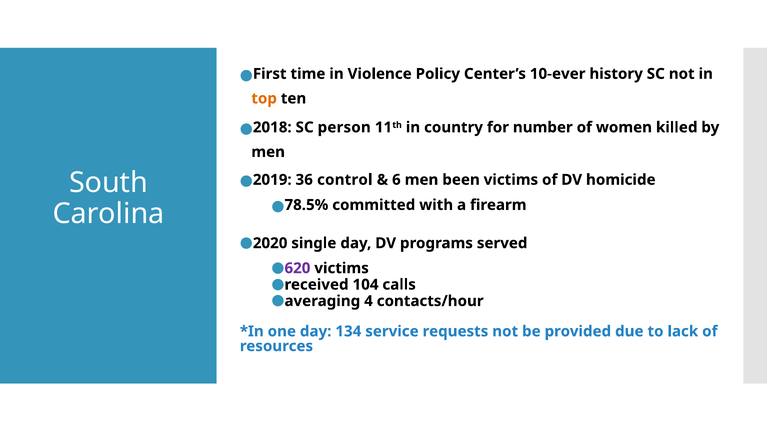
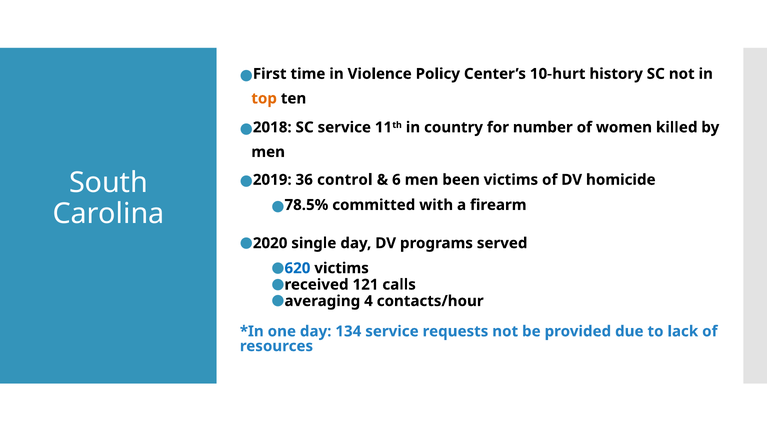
10-ever: 10-ever -> 10-hurt (558, 74)
SC person: person -> service (344, 127)
620 colour: purple -> blue (297, 268)
104: 104 -> 121 (366, 284)
